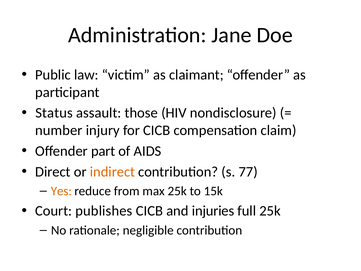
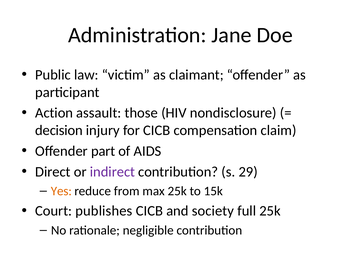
Status: Status -> Action (54, 113)
number: number -> decision (59, 130)
indirect colour: orange -> purple (112, 172)
77: 77 -> 29 (248, 172)
injuries: injuries -> society (213, 211)
